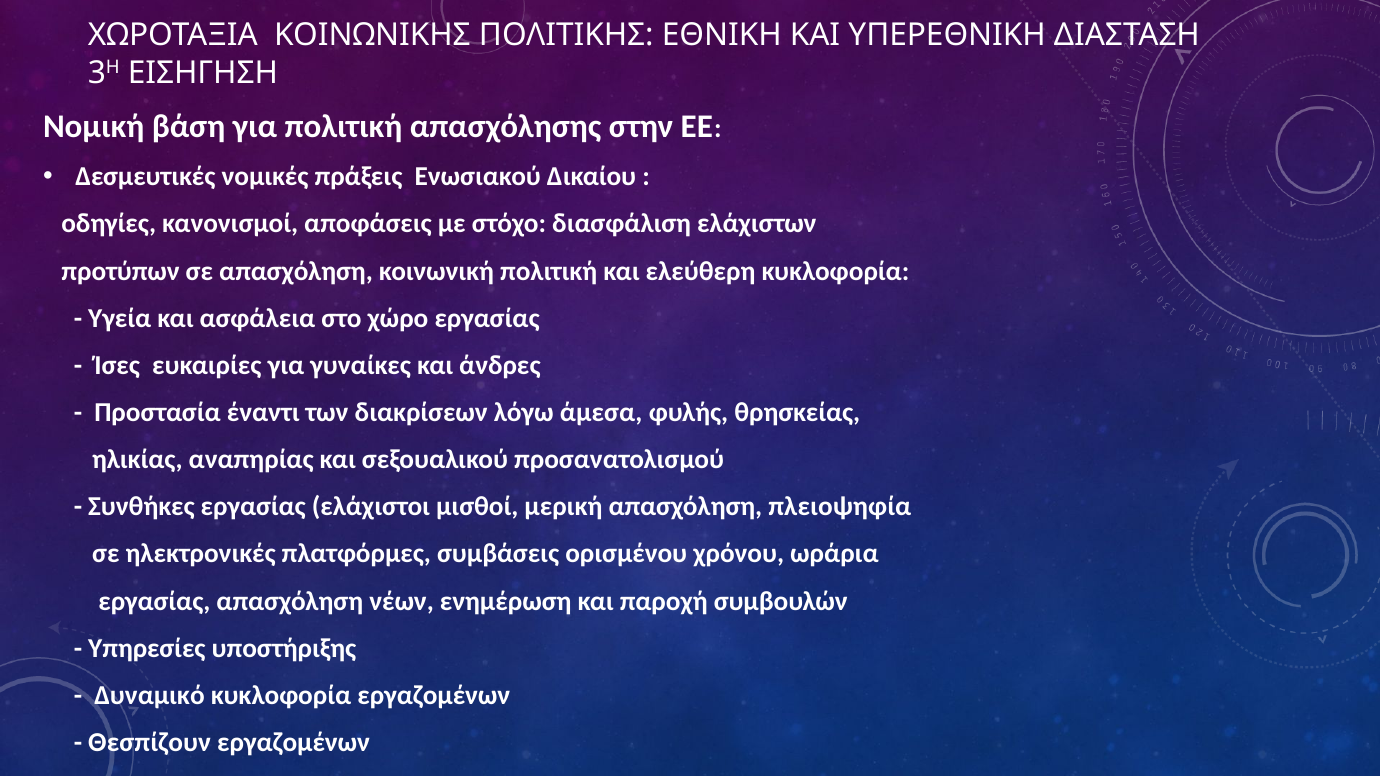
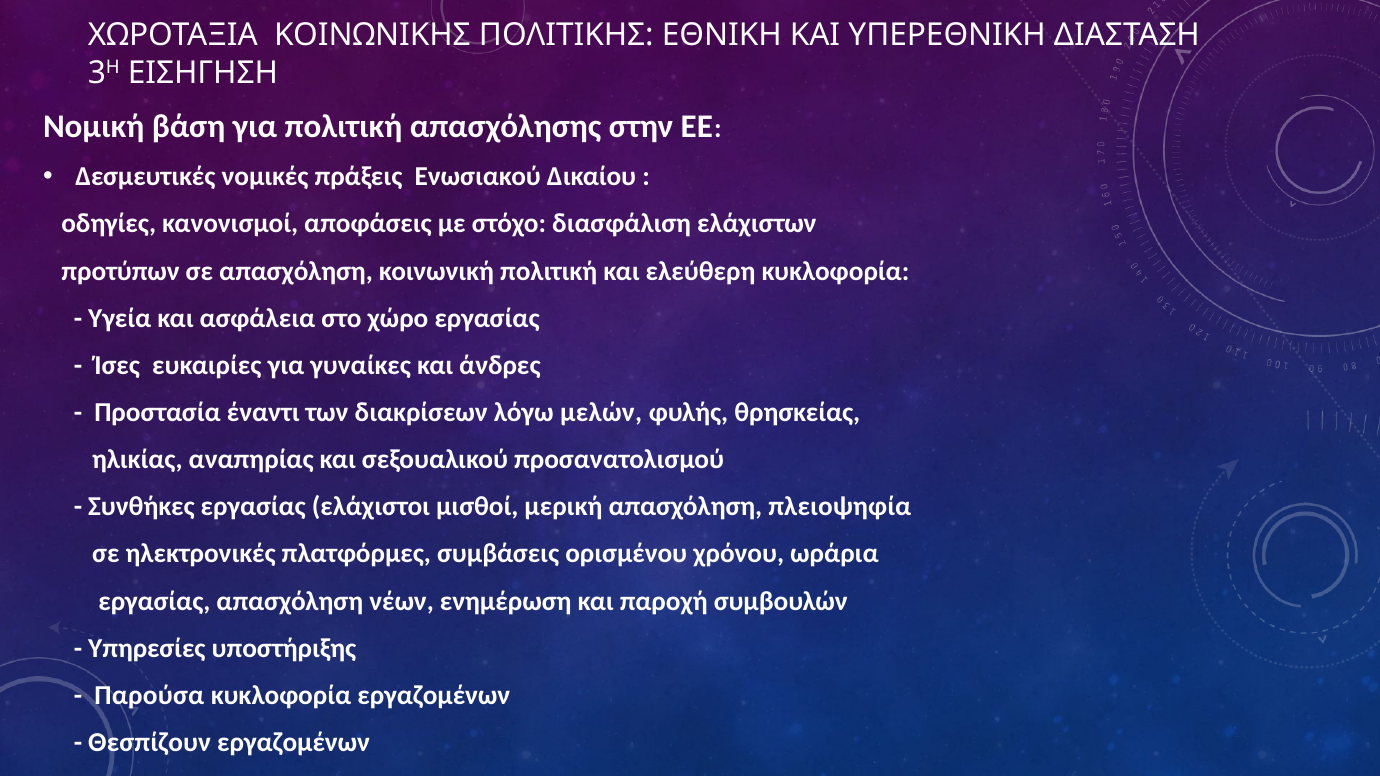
άμεσα: άμεσα -> μελών (601, 413)
Δυναμικό: Δυναμικό -> Παρούσα (149, 695)
